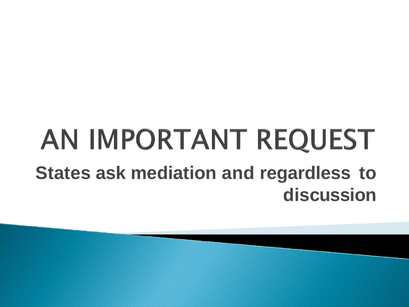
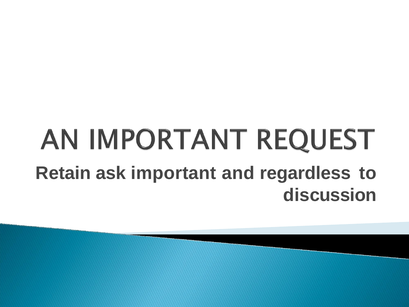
States: States -> Retain (63, 173)
mediation: mediation -> important (174, 173)
